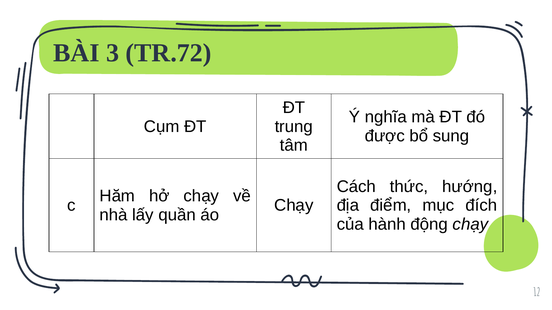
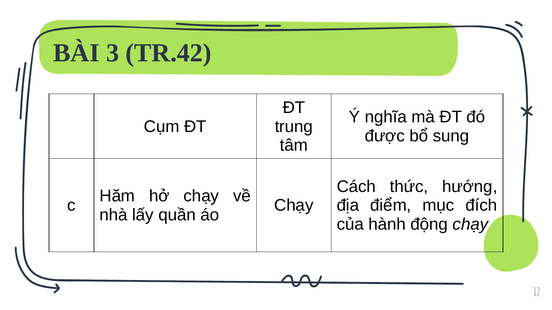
TR.72: TR.72 -> TR.42 (169, 53)
